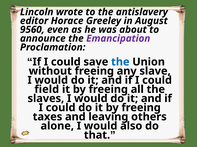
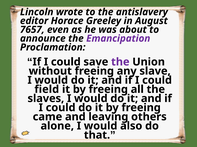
9560: 9560 -> 7657 (32, 30)
the colour: blue -> purple (120, 62)
taxes: taxes -> came (47, 117)
